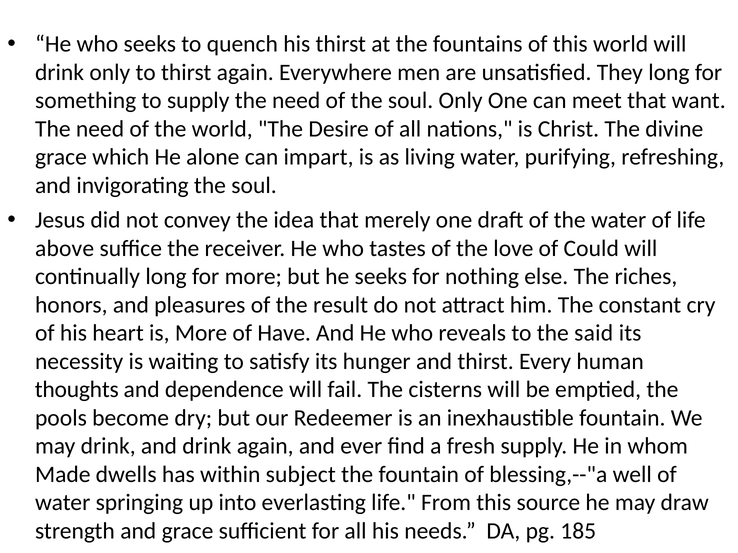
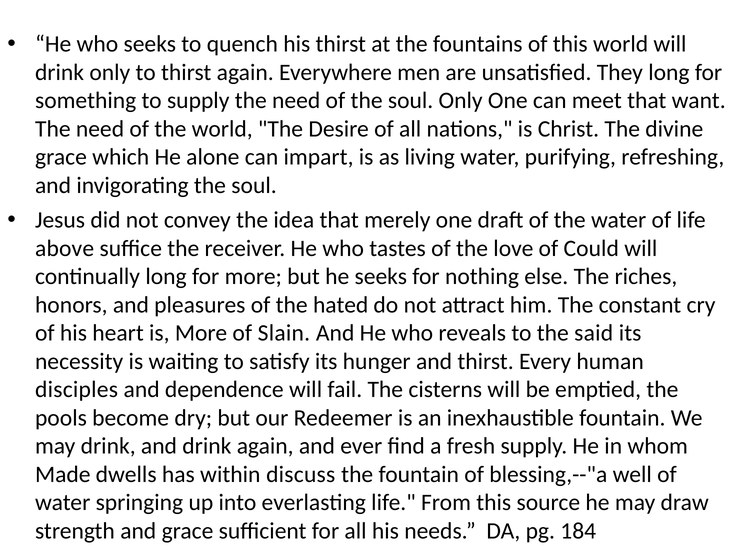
result: result -> hated (341, 305)
Have: Have -> Slain (284, 333)
thoughts: thoughts -> disciples (77, 390)
subject: subject -> discuss (301, 475)
185: 185 -> 184 (578, 531)
